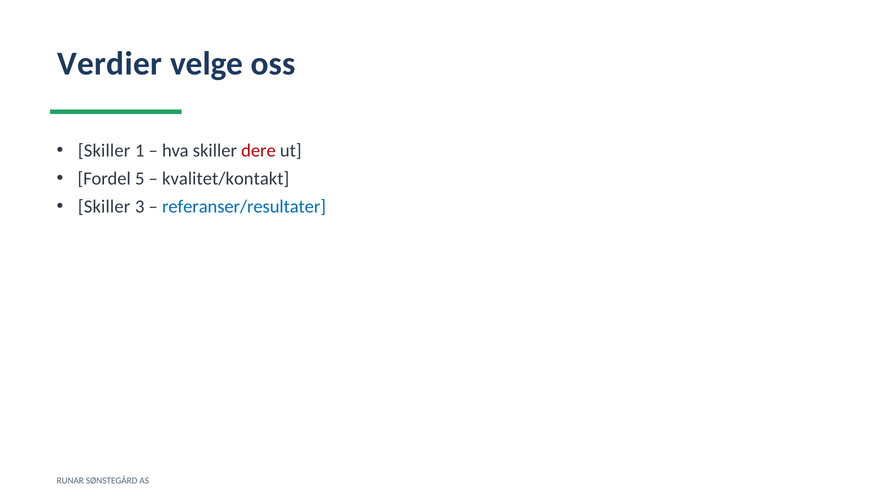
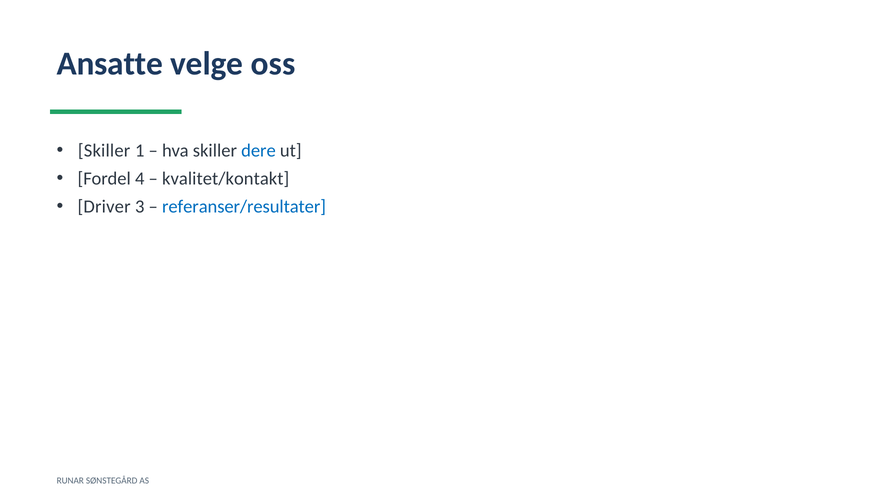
Verdier: Verdier -> Ansatte (110, 64)
dere colour: red -> blue (258, 151)
5: 5 -> 4 (140, 179)
Skiller: Skiller -> Driver (104, 207)
